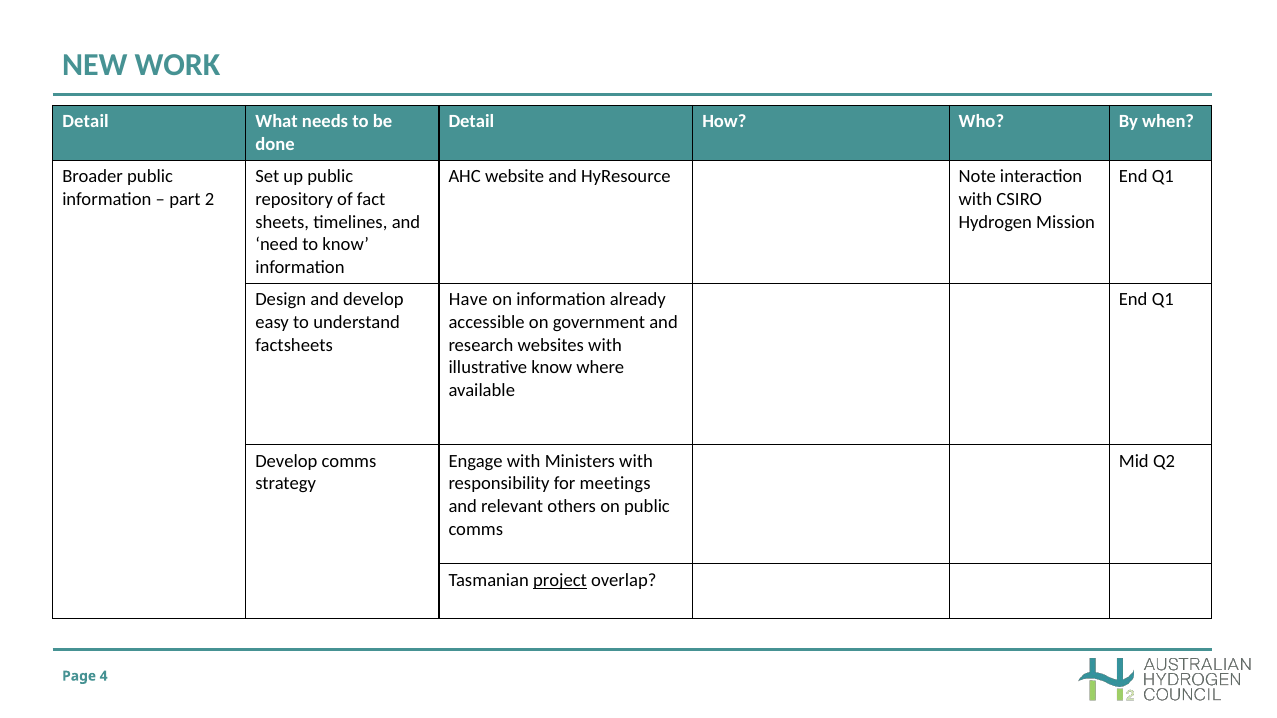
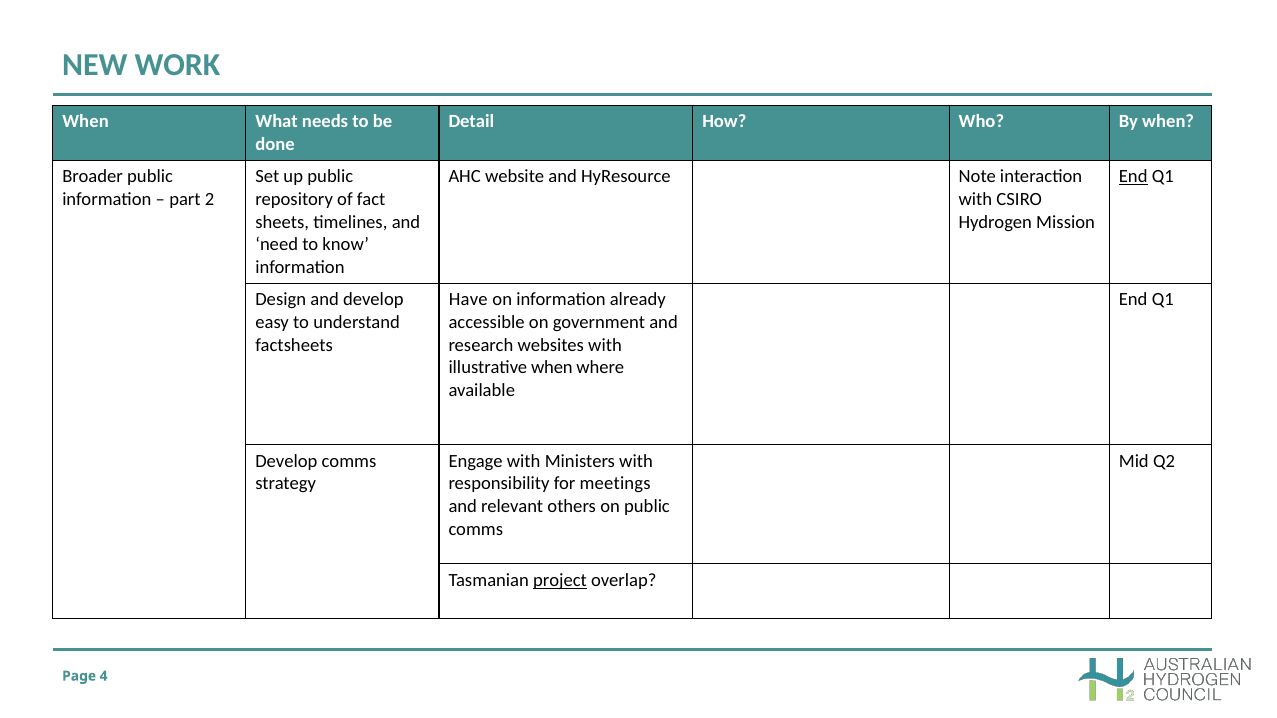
Detail: Detail -> When (86, 122)
End underline: none -> present (1133, 177)
illustrative know: know -> when (552, 368)
